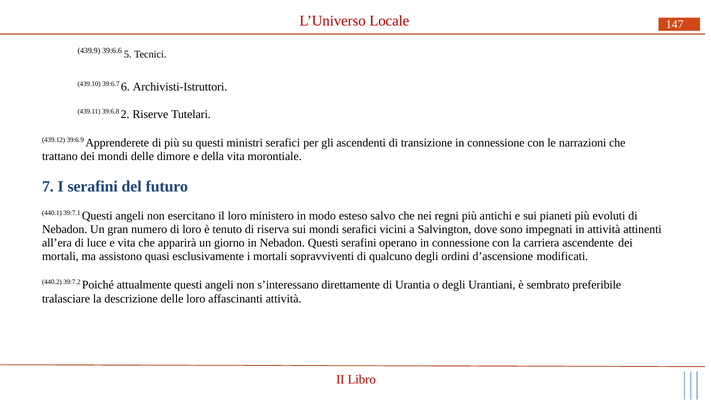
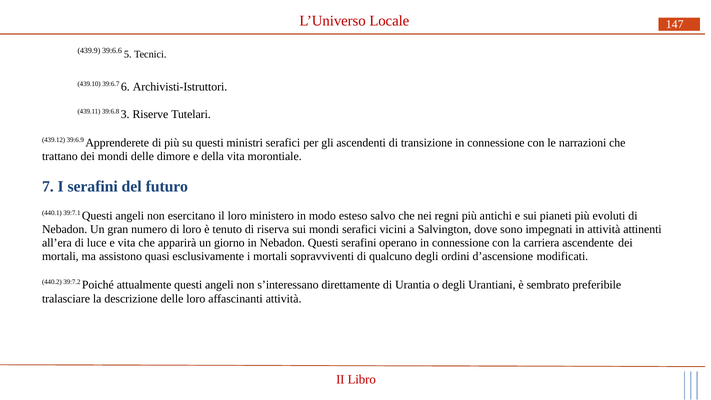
2: 2 -> 3 (125, 114)
